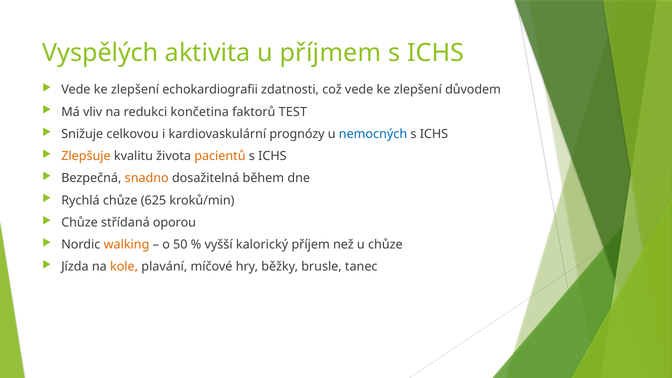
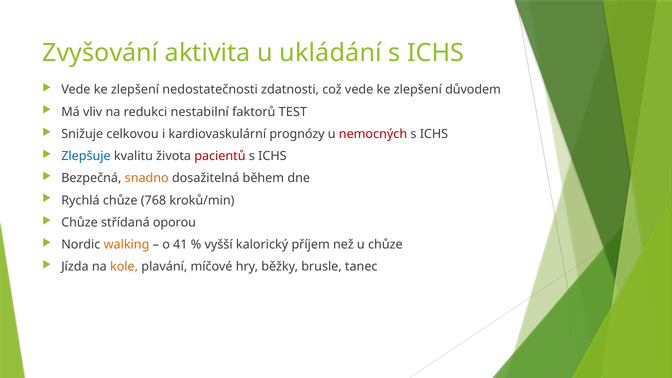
Vyspělých: Vyspělých -> Zvyšování (100, 53)
příjmem: příjmem -> ukládání (331, 53)
echokardiografii: echokardiografii -> nedostatečnosti (210, 90)
končetina: končetina -> nestabilní (200, 112)
nemocných colour: blue -> red (373, 134)
Zlepšuje colour: orange -> blue (86, 156)
pacientů colour: orange -> red (220, 156)
625: 625 -> 768 (153, 200)
50: 50 -> 41 (180, 245)
